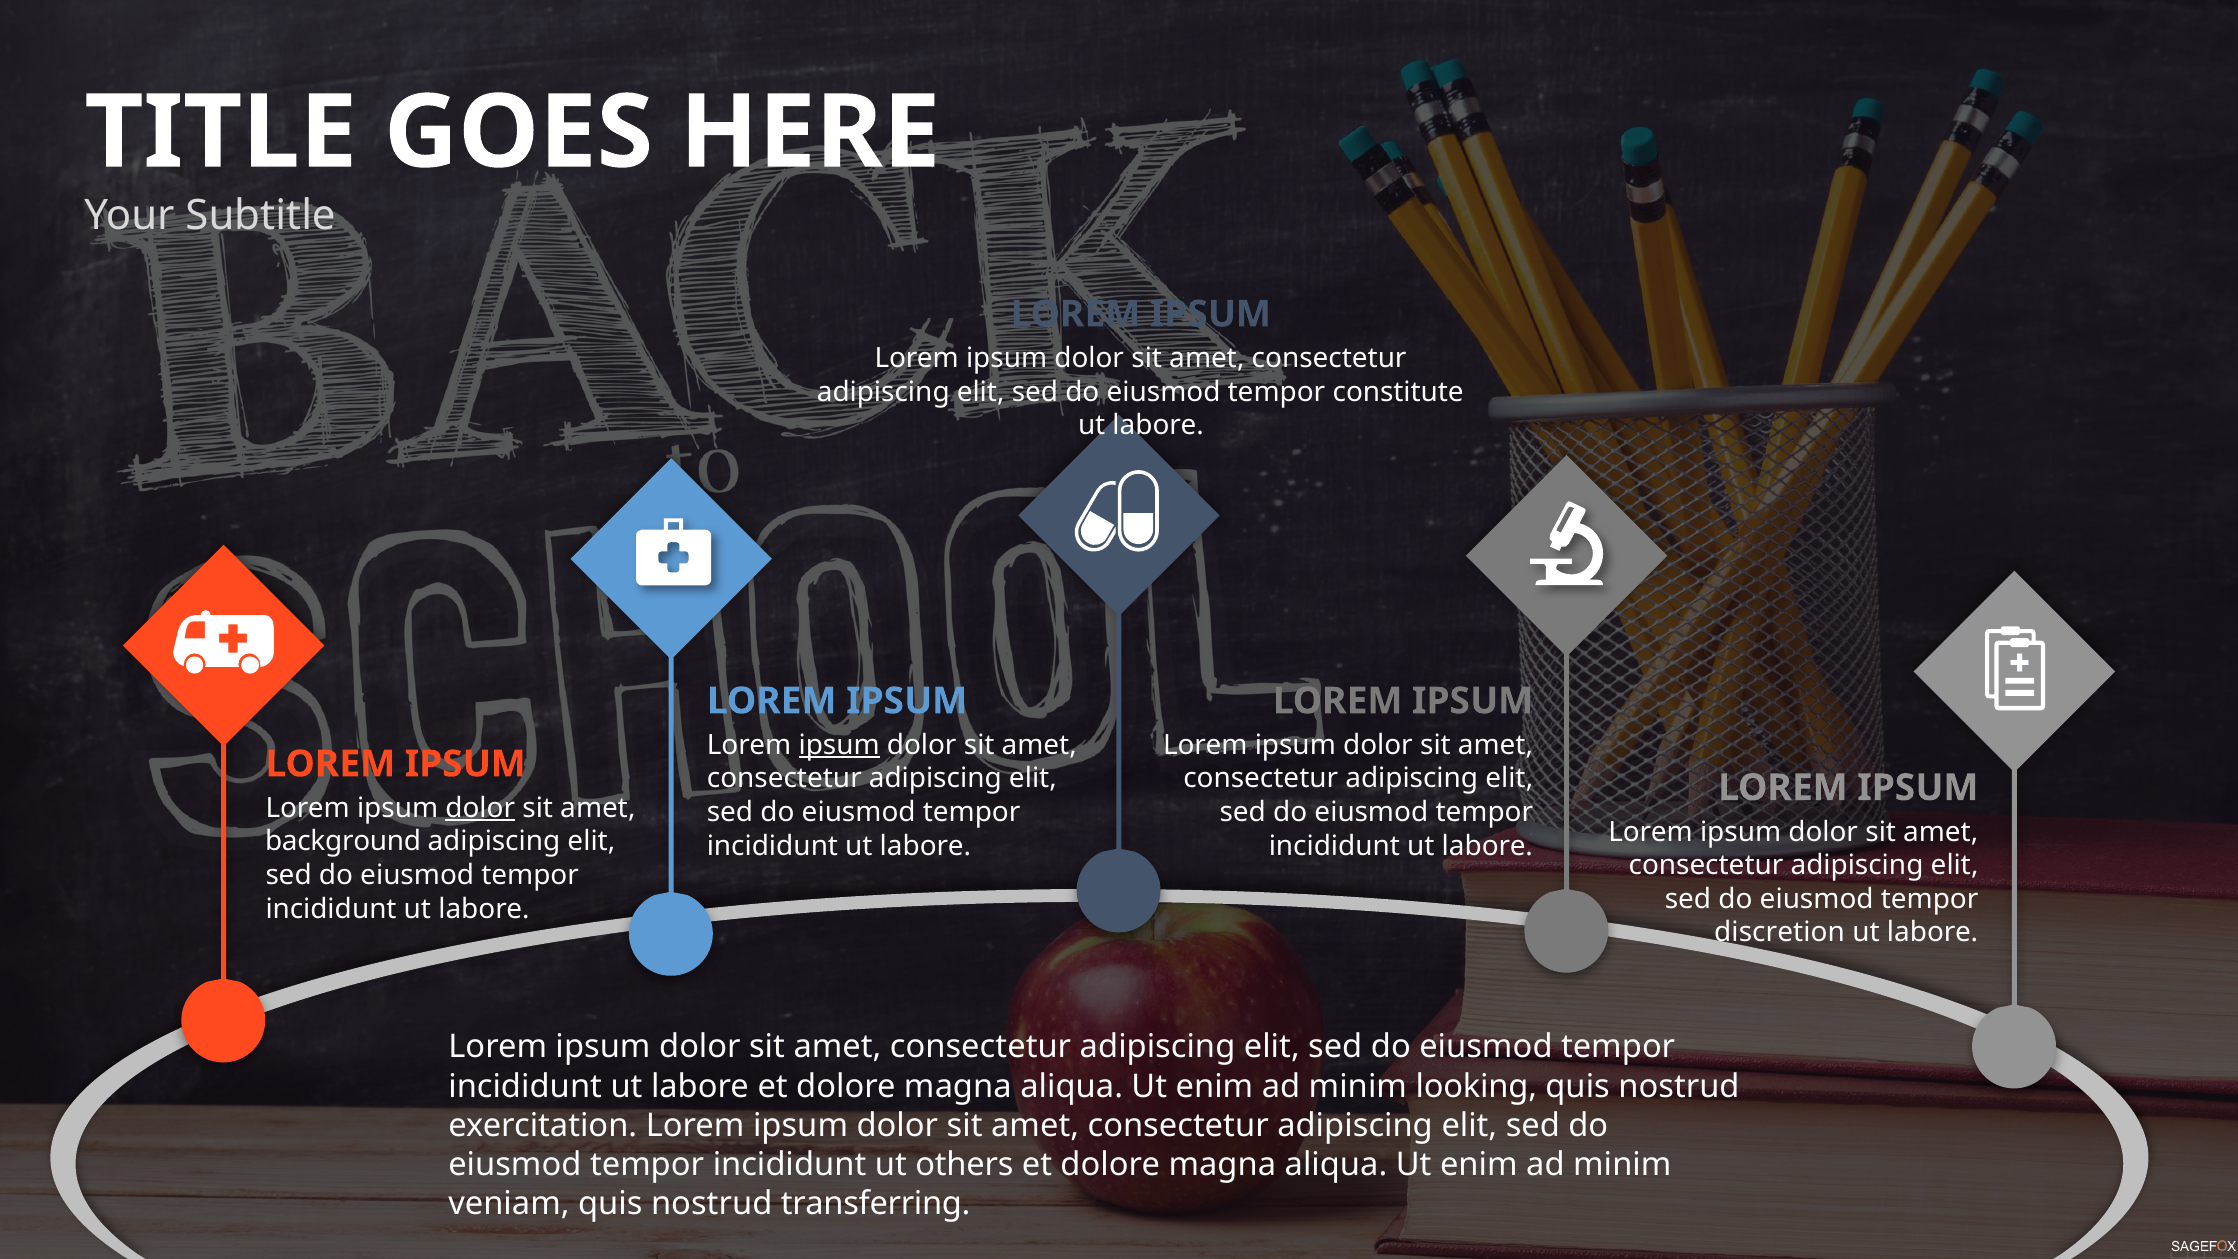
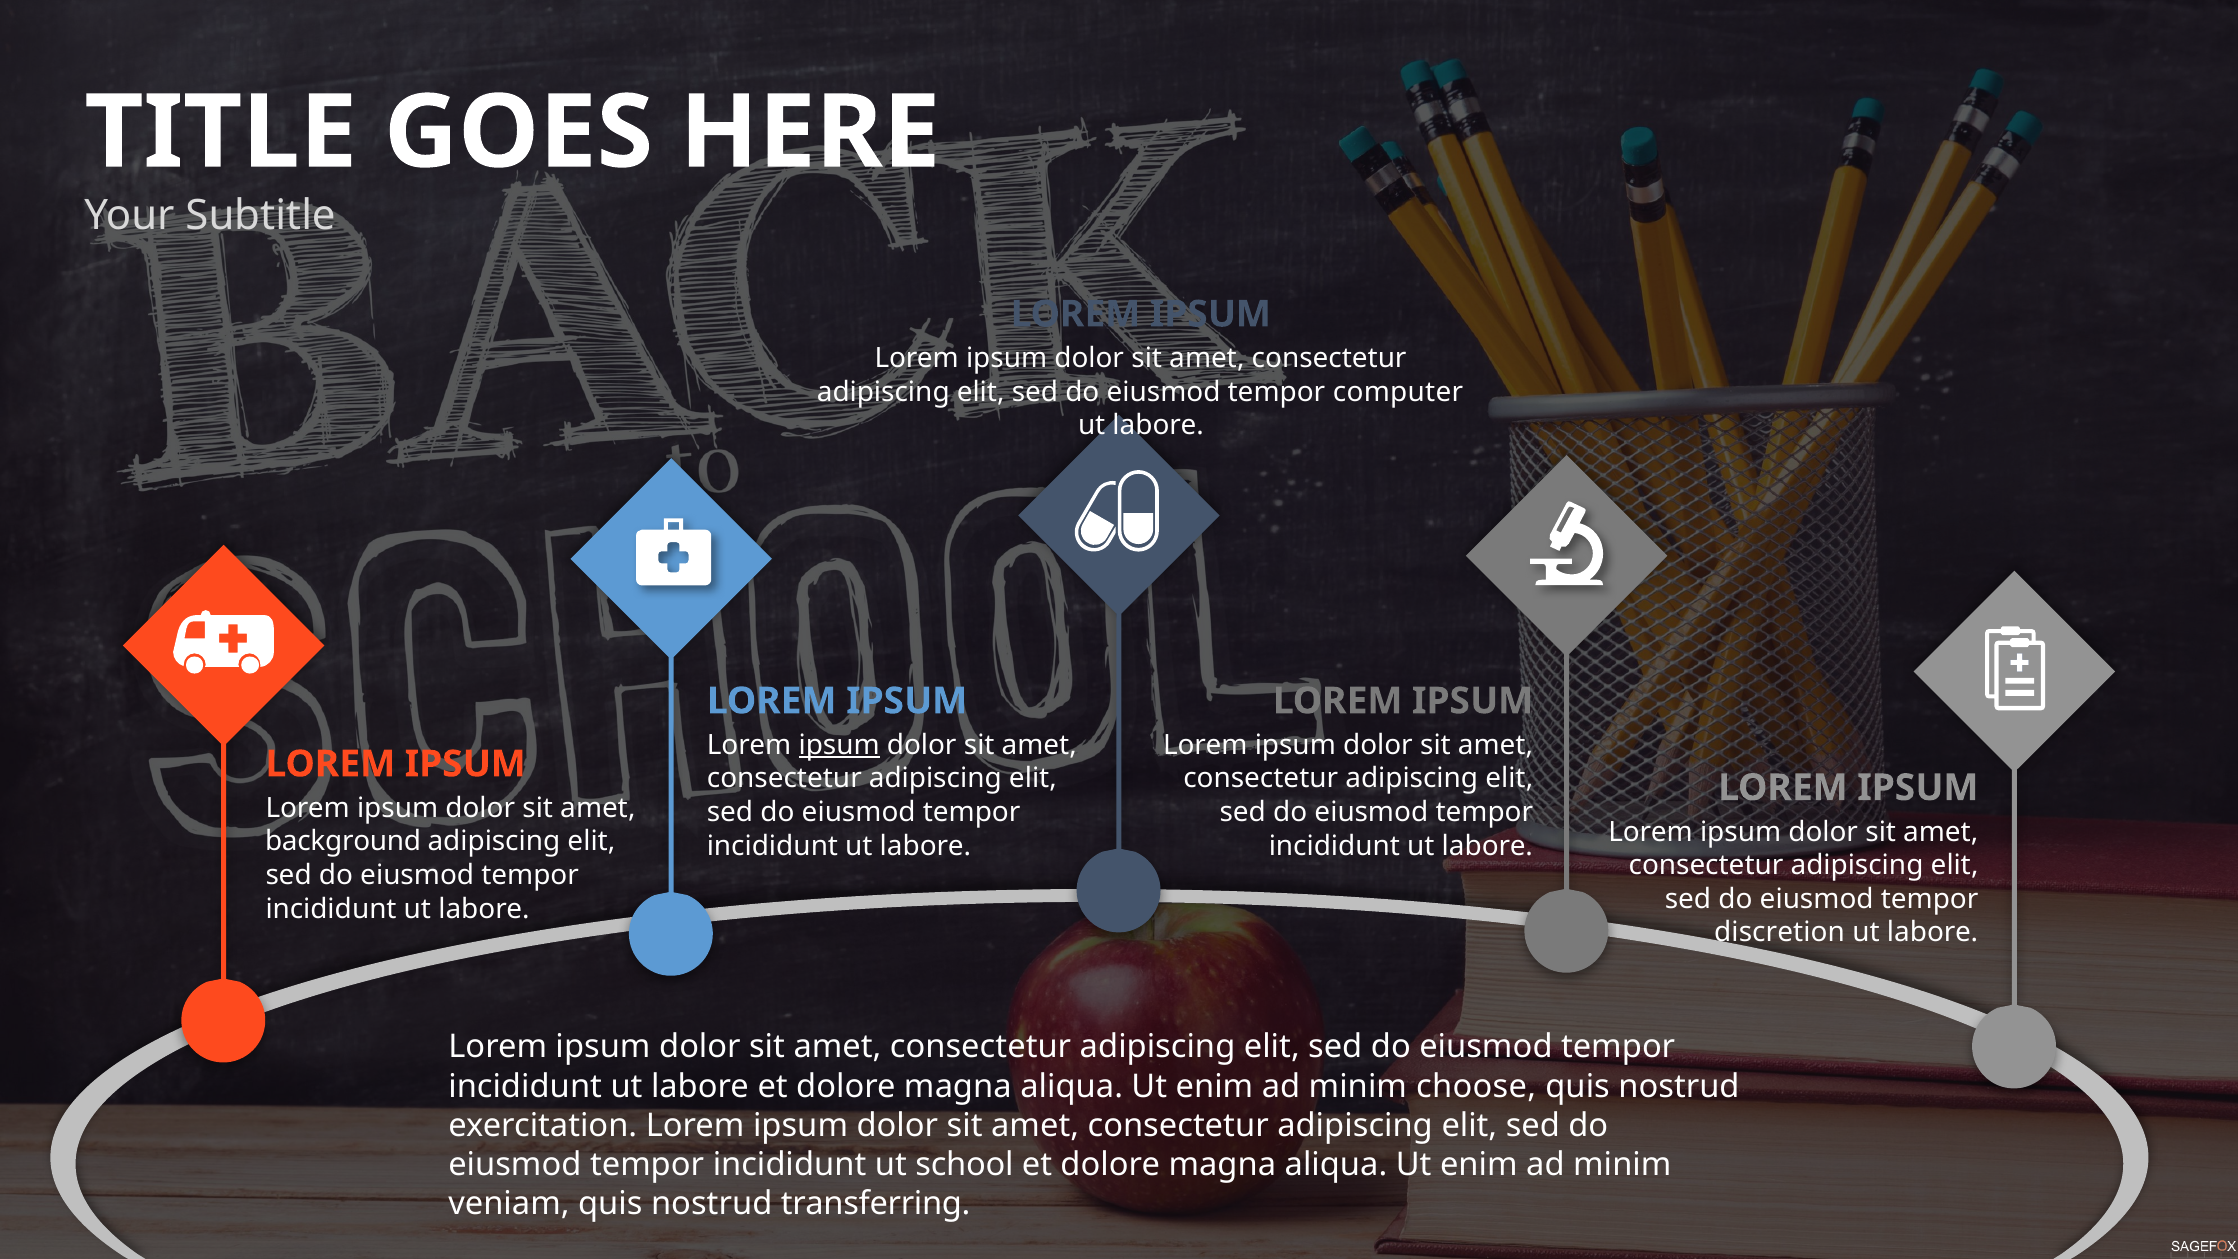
constitute: constitute -> computer (1398, 392)
dolor underline: present -> none (480, 808)
looking: looking -> choose (1476, 1086)
others: others -> school (964, 1164)
